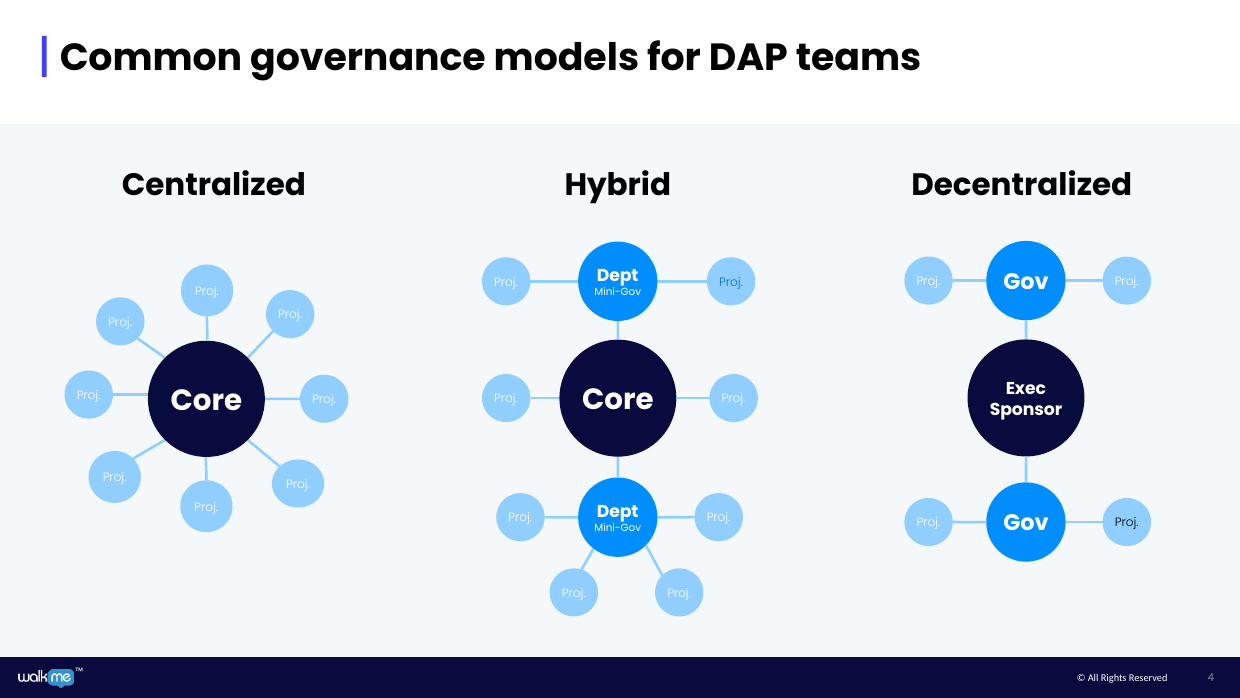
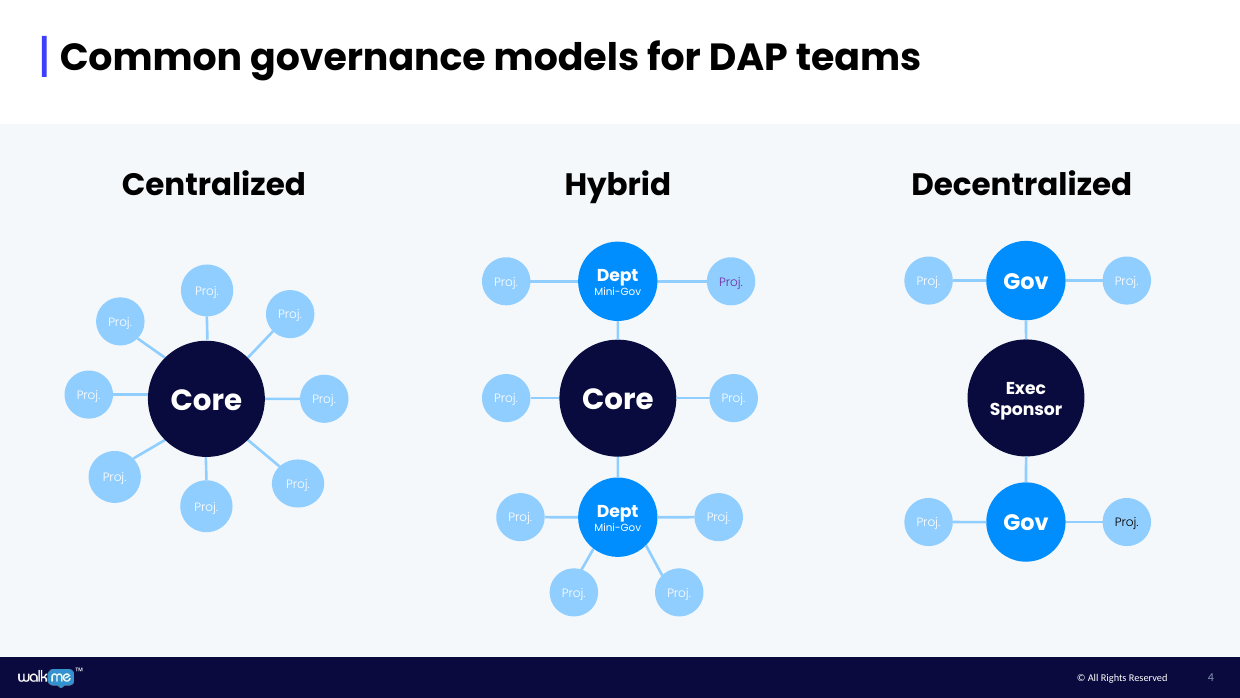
Proj colour: blue -> purple (731, 282)
